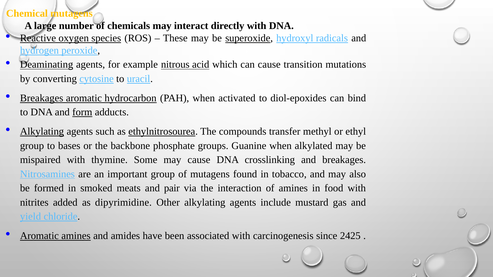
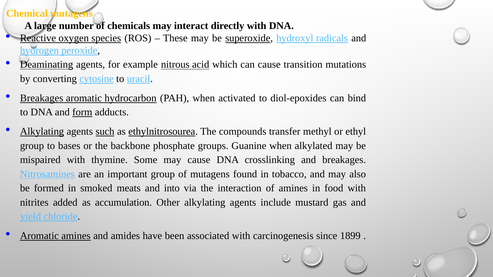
such underline: none -> present (105, 132)
pair: pair -> into (172, 188)
dipyrimidine: dipyrimidine -> accumulation (124, 203)
2425: 2425 -> 1899 (350, 236)
